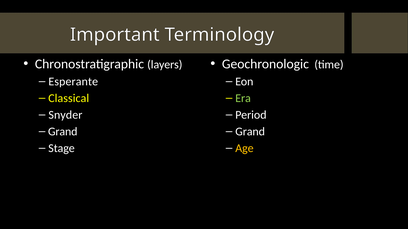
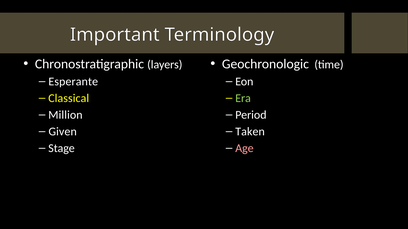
Snyder: Snyder -> Million (65, 115)
Grand: Grand -> Given (63, 132)
Grand: Grand -> Taken (250, 132)
Age colour: yellow -> pink (244, 148)
